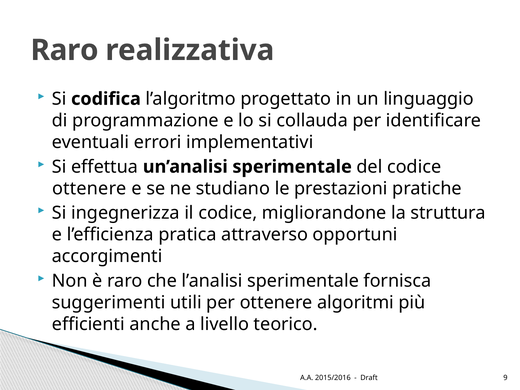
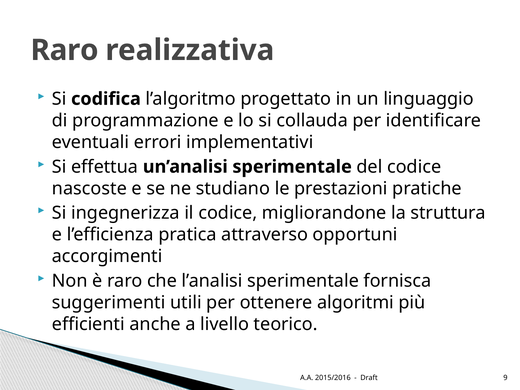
ottenere: ottenere -> nascoste (89, 188)
